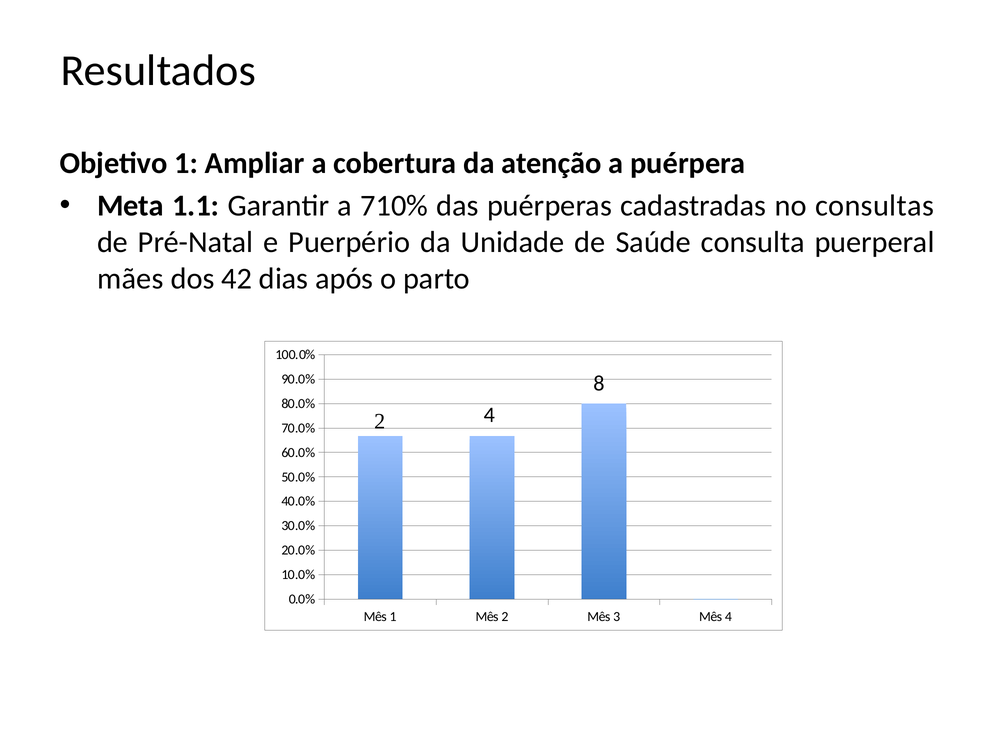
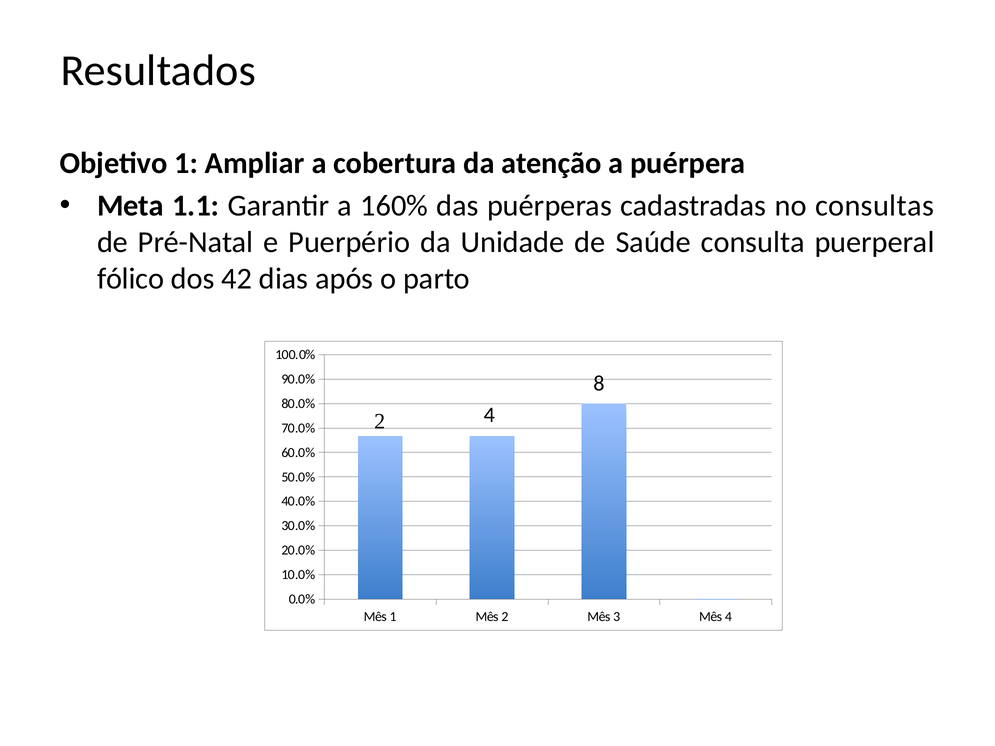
710%: 710% -> 160% (394, 206)
mães: mães -> fólico (131, 279)
